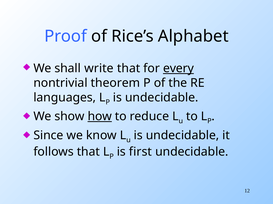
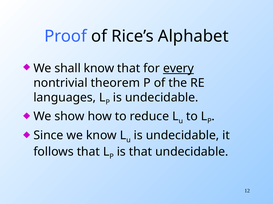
shall write: write -> know (99, 69)
how underline: present -> none (100, 117)
is first: first -> that (140, 152)
